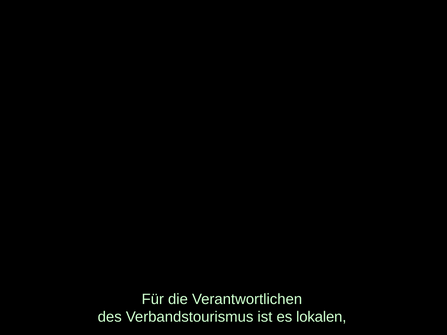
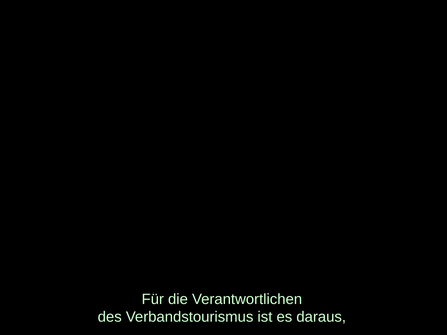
lokalen: lokalen -> daraus (321, 317)
